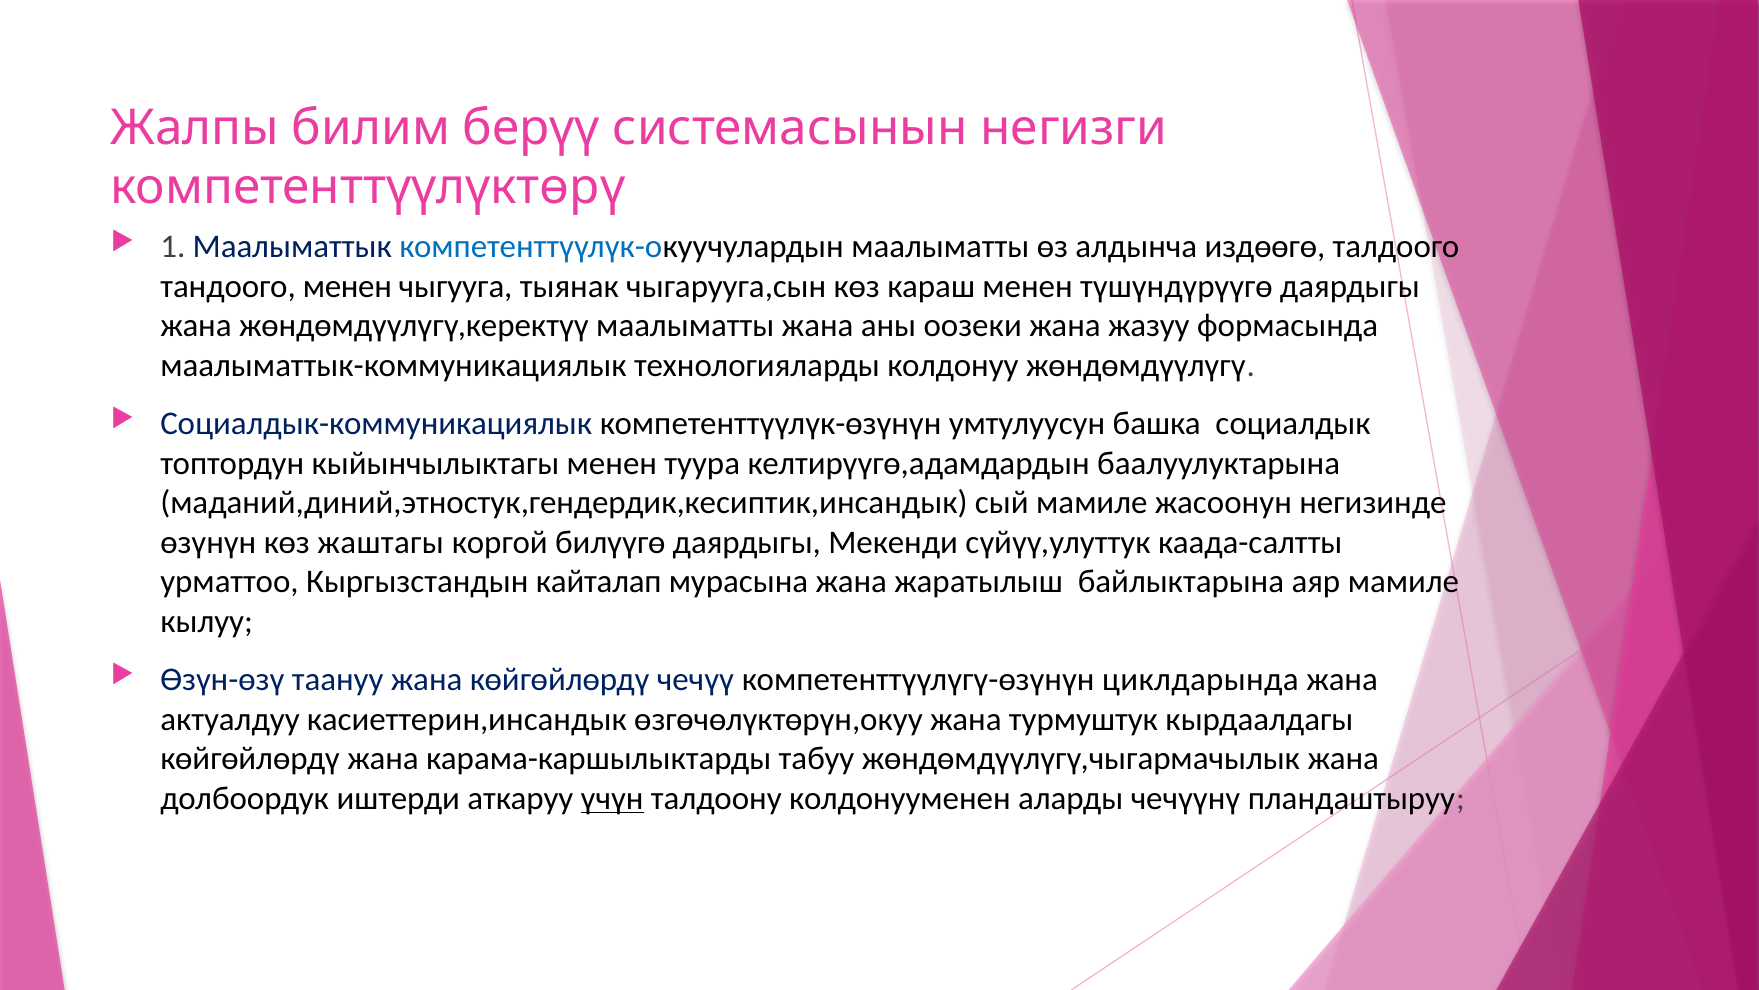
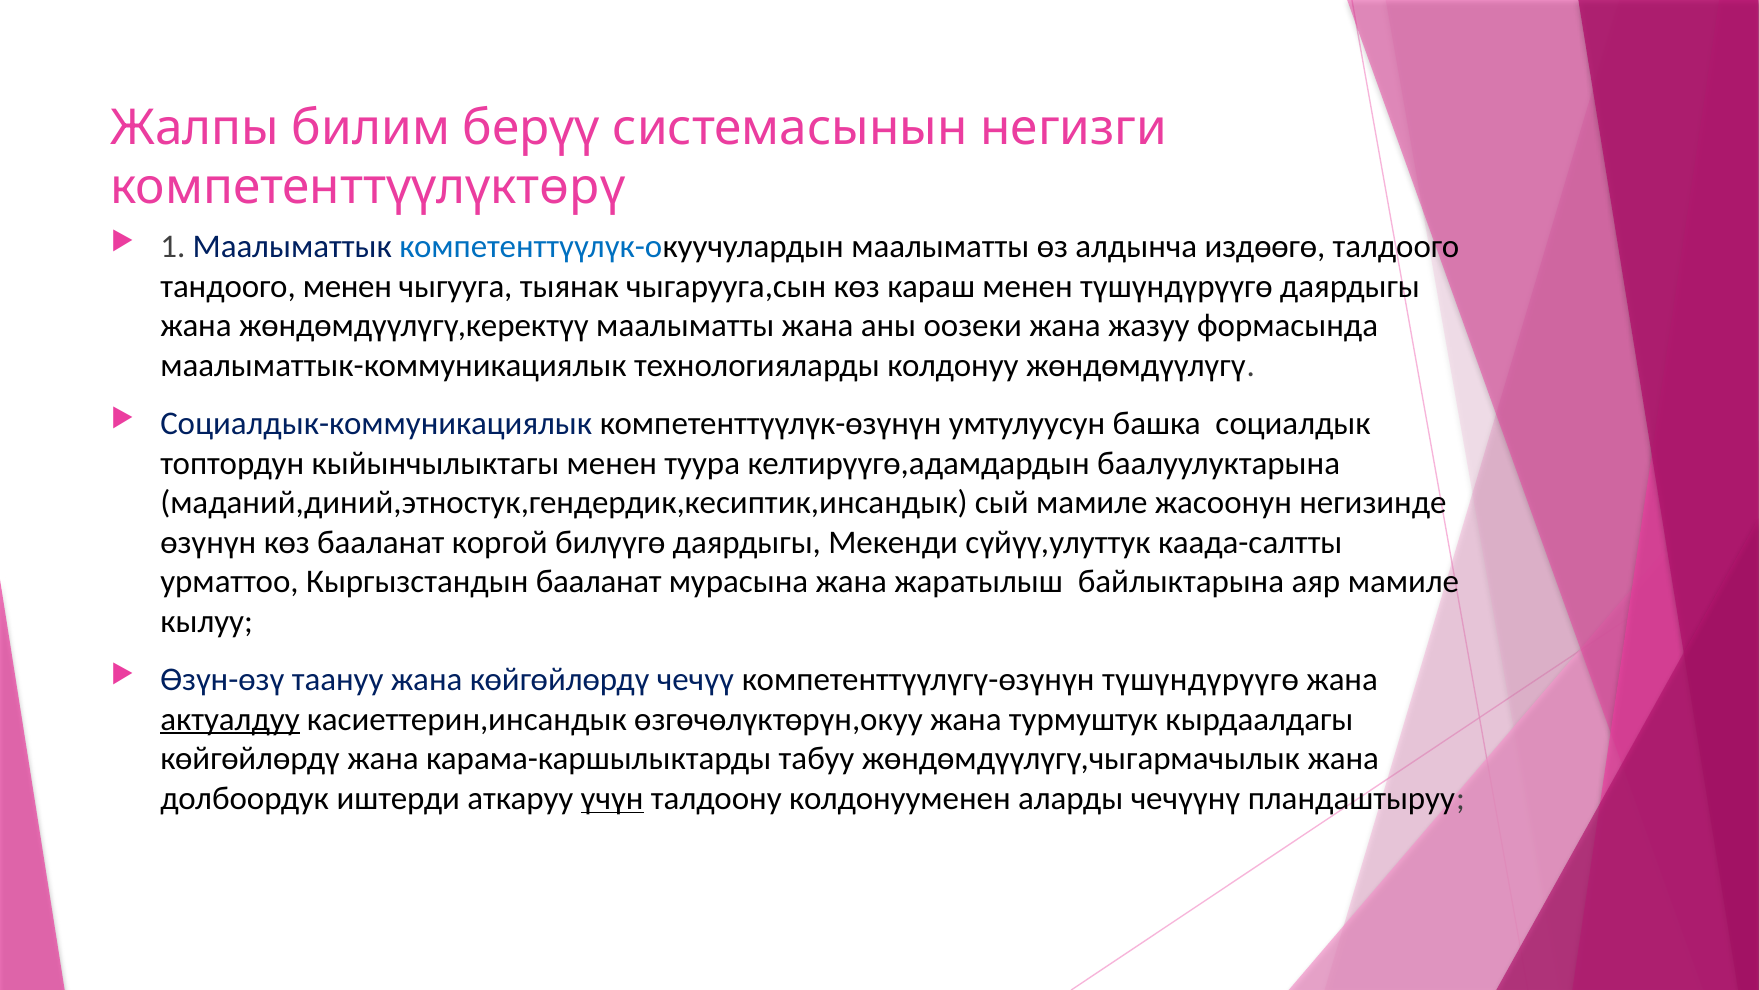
көз жаштагы: жаштагы -> бааланат (381, 542)
Кыргызстандын кайталап: кайталап -> бааланат (599, 582)
компетенттүүлүгү-өзүнүн циклдарында: циклдарында -> түшүндүрүүгө (1200, 679)
актуалдуу underline: none -> present (230, 719)
